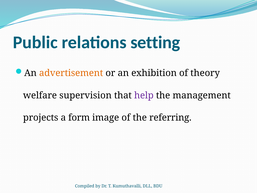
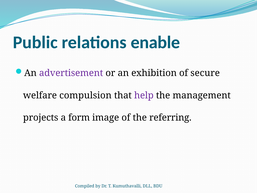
setting: setting -> enable (155, 42)
advertisement colour: orange -> purple (71, 73)
theory: theory -> secure (205, 73)
supervision: supervision -> compulsion (85, 95)
